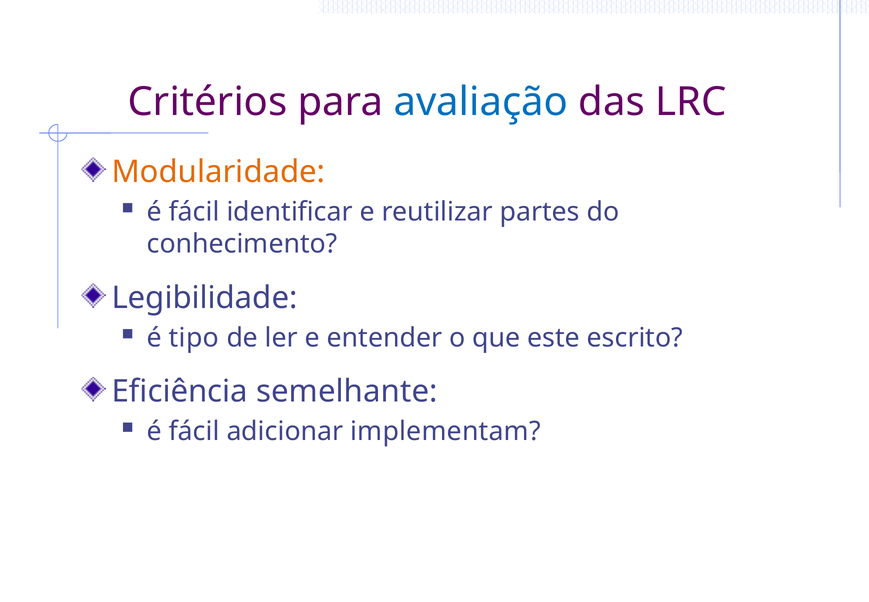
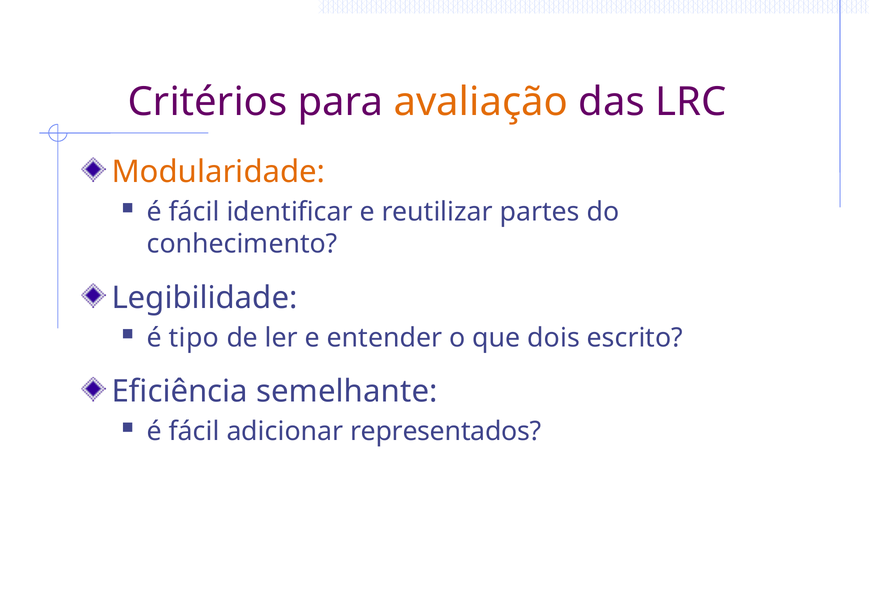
avaliação colour: blue -> orange (481, 102)
este: este -> dois (554, 337)
implementam: implementam -> representados (446, 431)
